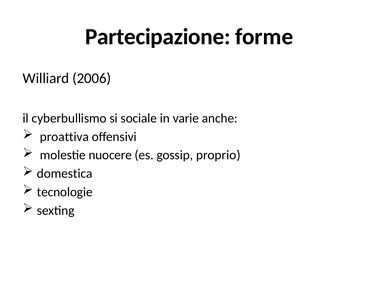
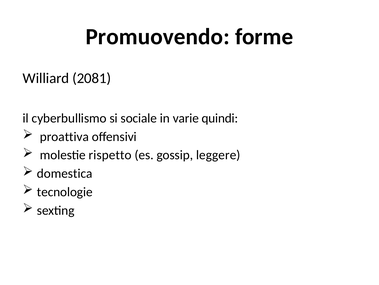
Partecipazione: Partecipazione -> Promuovendo (158, 37)
2006: 2006 -> 2081 (92, 78)
anche: anche -> quindi (220, 118)
nuocere: nuocere -> rispetto (110, 155)
proprio: proprio -> leggere (218, 155)
